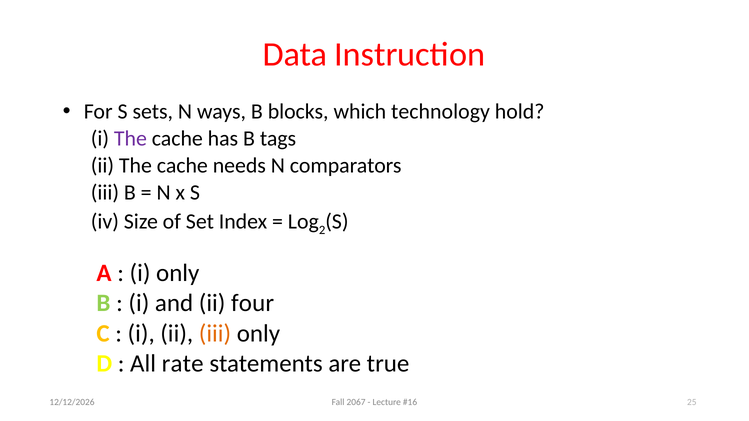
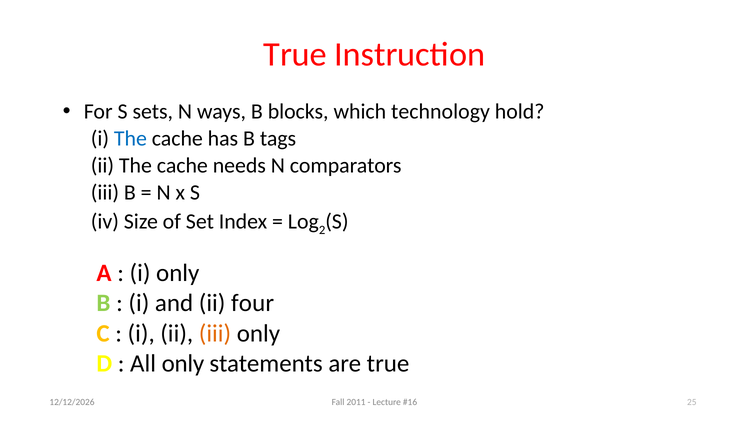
Data: Data -> True (295, 54)
The colour: purple -> blue (130, 139)
All rate: rate -> only (183, 364)
2067: 2067 -> 2011 (356, 402)
